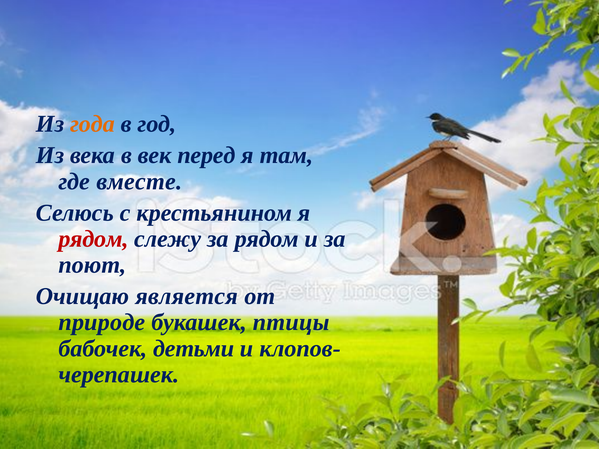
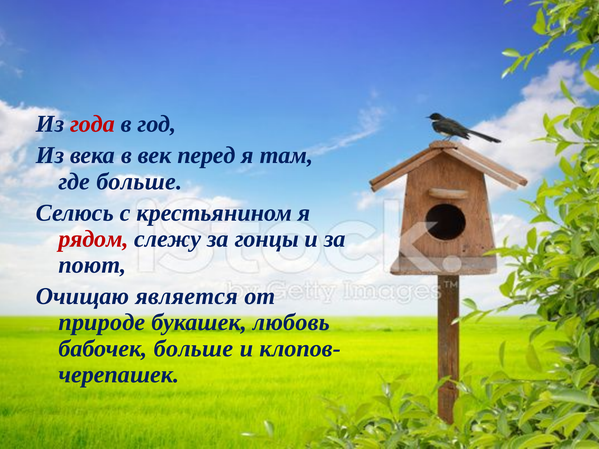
года colour: orange -> red (93, 124)
где вместе: вместе -> больше (139, 181)
за рядом: рядом -> гонцы (267, 239)
птицы: птицы -> любовь (291, 323)
бабочек детьми: детьми -> больше (194, 349)
